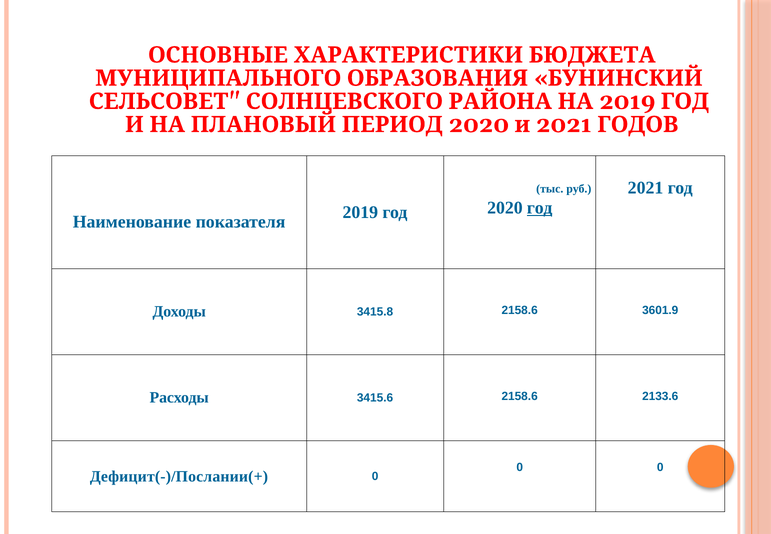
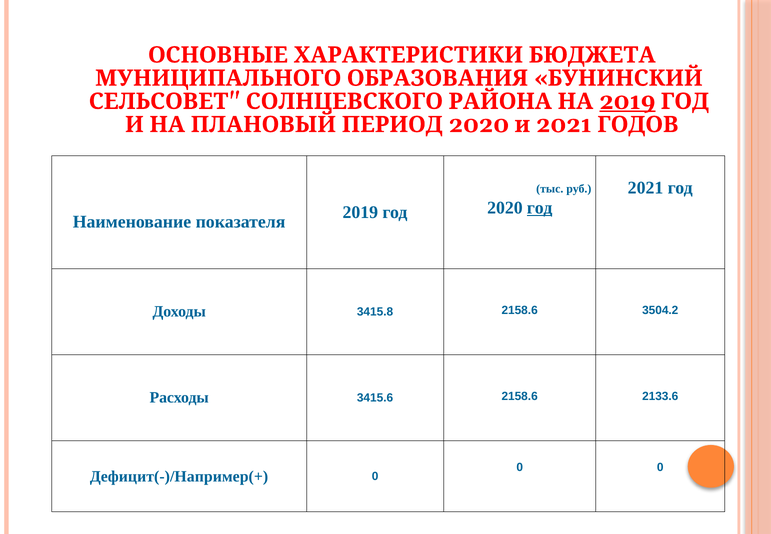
2019 underline: none -> present (627, 101)
3601.9: 3601.9 -> 3504.2 (660, 310)
Дефицит(-)/Послании(+: Дефицит(-)/Послании(+ -> Дефицит(-)/Например(+ (179, 476)
